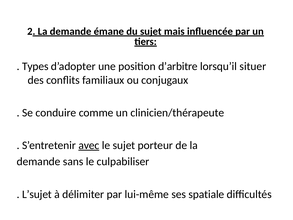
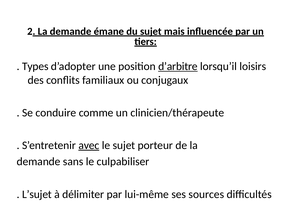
d’arbitre underline: none -> present (178, 66)
situer: situer -> loisirs (253, 66)
spatiale: spatiale -> sources (206, 194)
